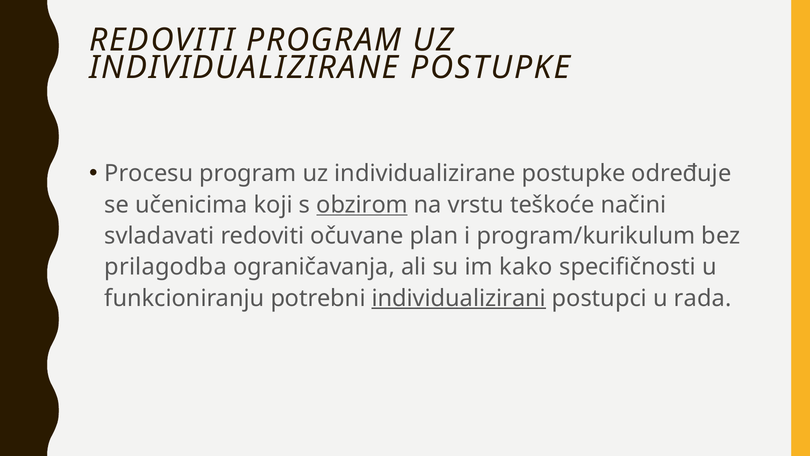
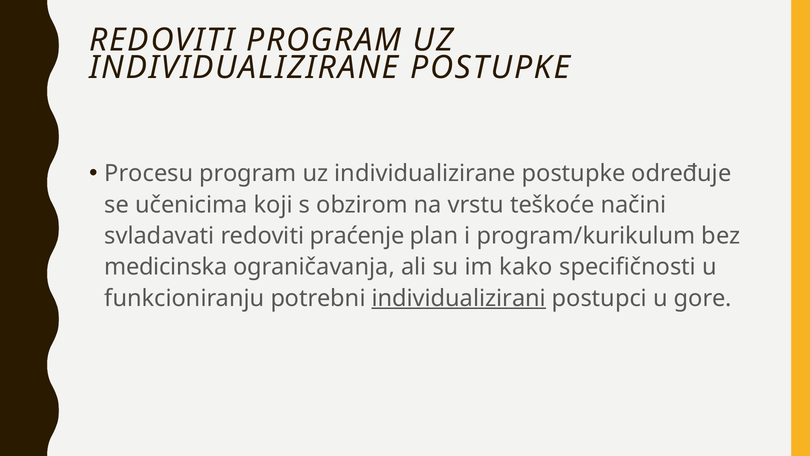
obzirom underline: present -> none (362, 205)
očuvane: očuvane -> praćenje (357, 236)
prilagodba: prilagodba -> medicinska (166, 267)
rada: rada -> gore (703, 298)
